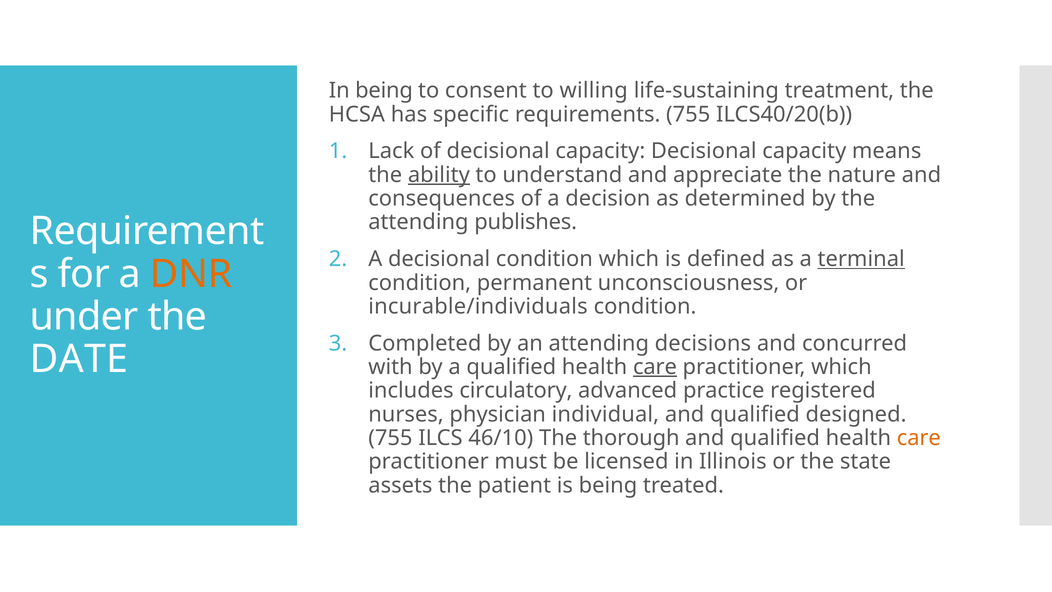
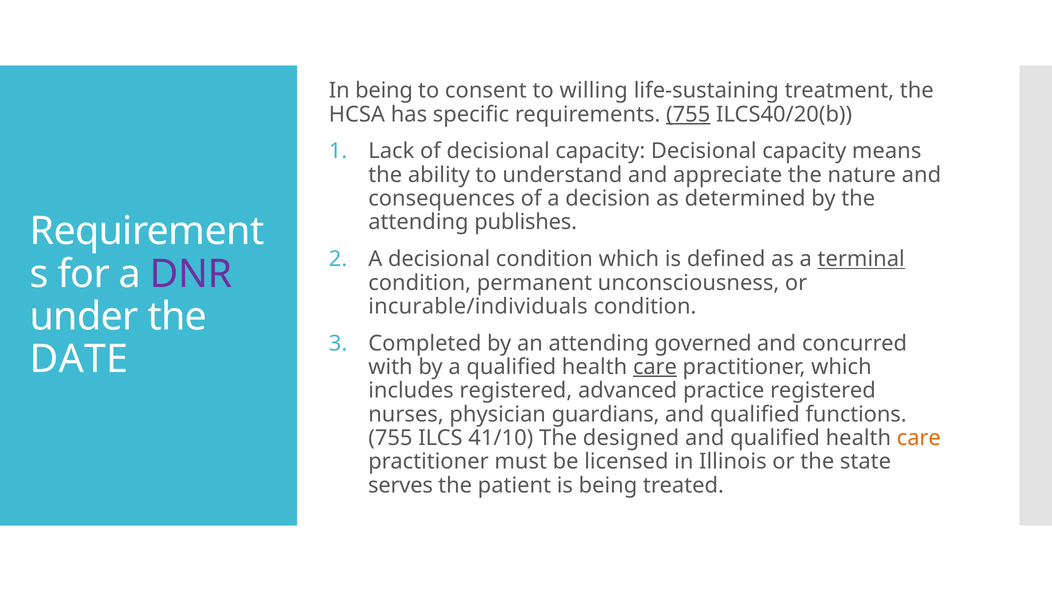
755 underline: none -> present (688, 114)
ability underline: present -> none (439, 175)
DNR colour: orange -> purple (191, 274)
decisions: decisions -> governed (703, 343)
includes circulatory: circulatory -> registered (516, 390)
individual: individual -> guardians (606, 414)
designed: designed -> functions (856, 414)
46/10: 46/10 -> 41/10 (501, 438)
thorough: thorough -> designed (631, 438)
assets: assets -> serves (401, 485)
